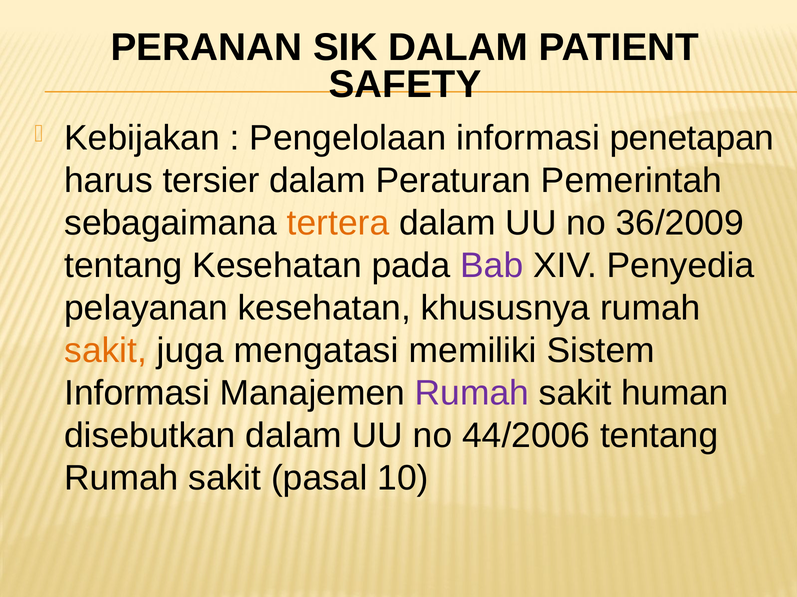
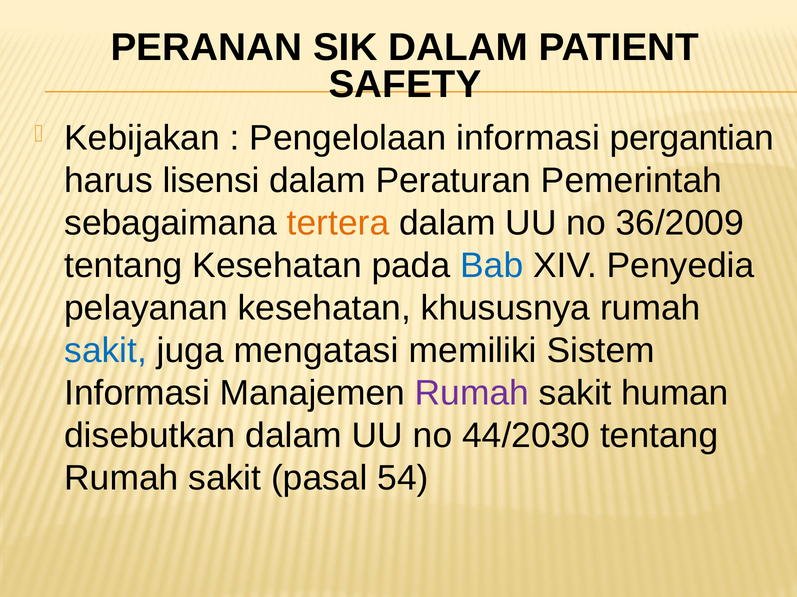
penetapan: penetapan -> pergantian (692, 138)
tersier: tersier -> lisensi (211, 181)
Bab colour: purple -> blue (492, 266)
sakit colour: orange -> blue (106, 351)
44/2006: 44/2006 -> 44/2030 (526, 436)
10: 10 -> 54 (403, 479)
